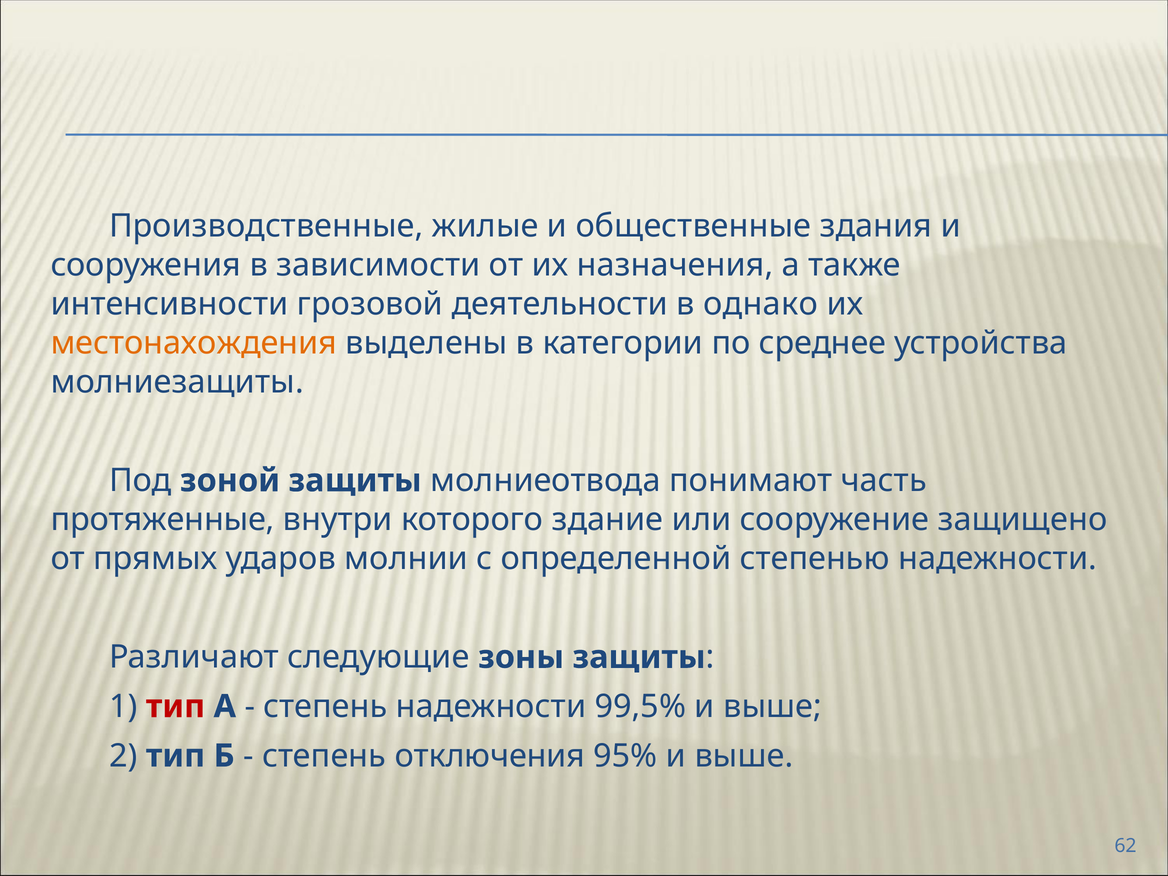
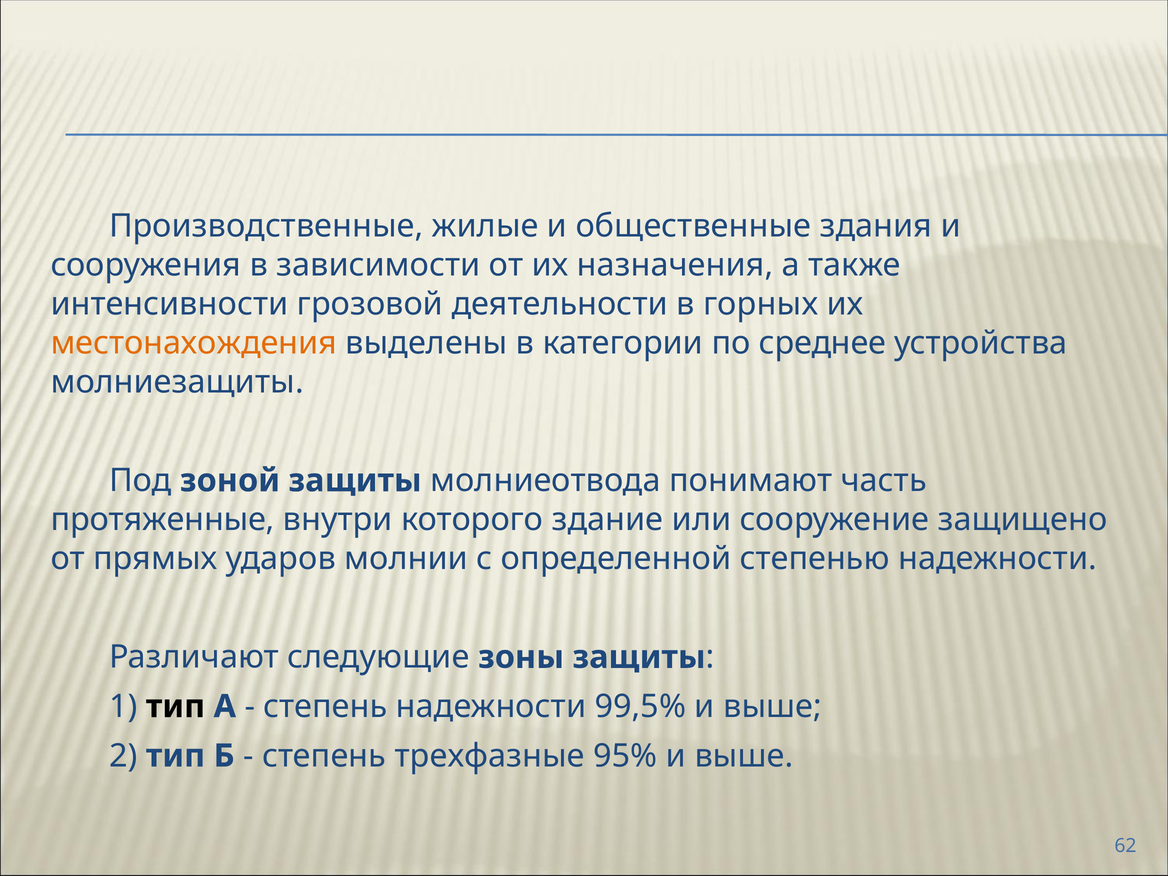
однако: однако -> горных (761, 304)
тип colour: red -> black (175, 707)
отключения: отключения -> трехфазные (490, 756)
